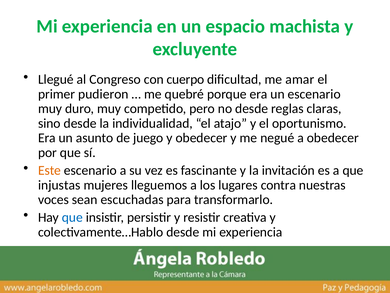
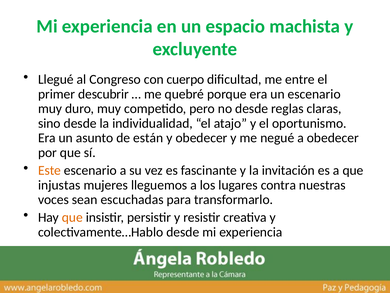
amar: amar -> entre (300, 79)
pudieron: pudieron -> descubrir (103, 94)
juego: juego -> están (148, 138)
que colour: blue -> orange (72, 217)
